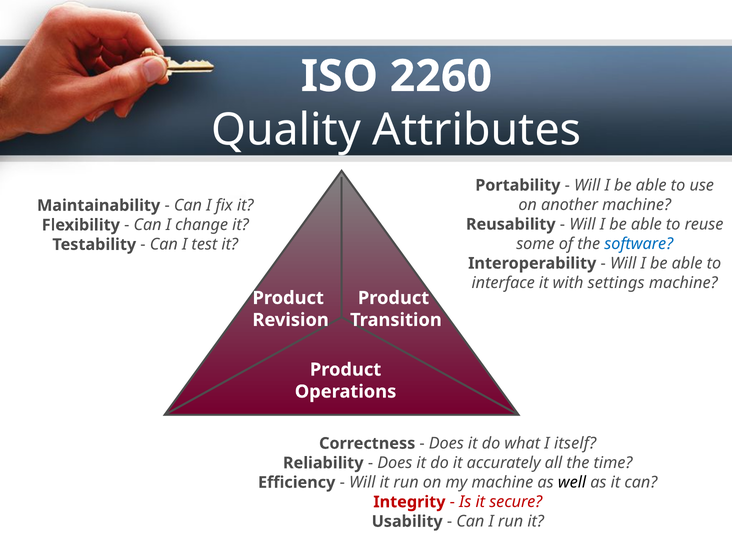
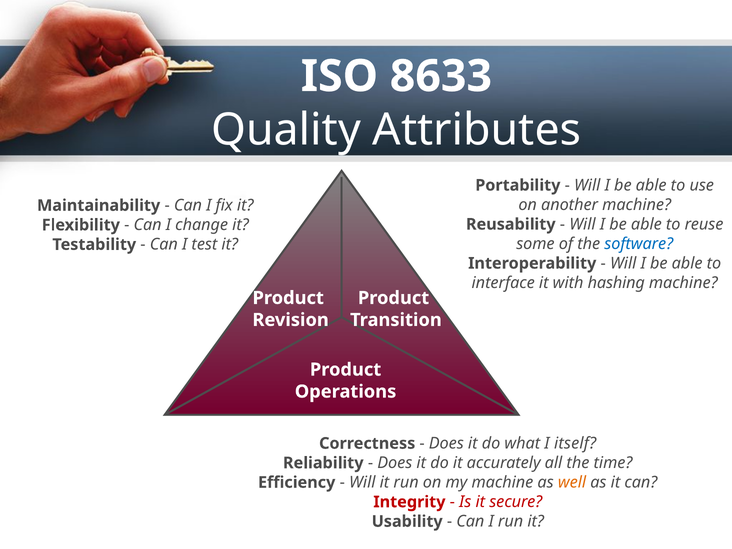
2260: 2260 -> 8633 (441, 76)
settings: settings -> hashing (616, 283)
well colour: black -> orange (572, 482)
